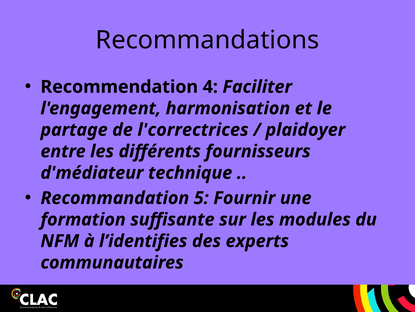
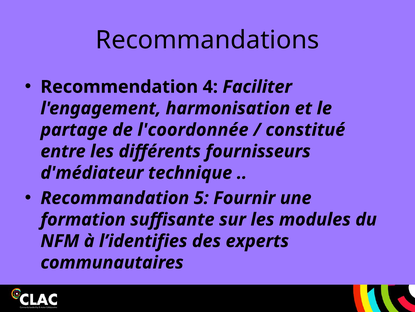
l'correctrices: l'correctrices -> l'coordonnée (193, 130)
plaidoyer: plaidoyer -> constitué (305, 130)
